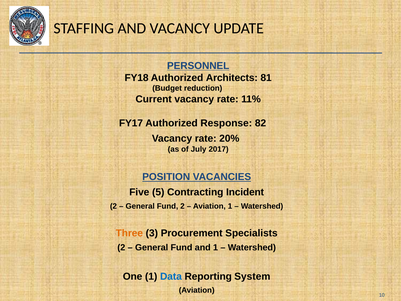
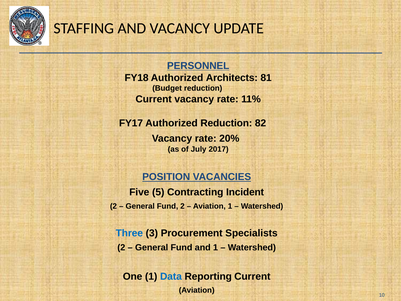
Authorized Response: Response -> Reduction (226, 123)
Three colour: orange -> blue (129, 233)
Reporting System: System -> Current (252, 276)
